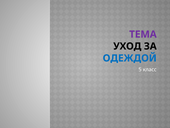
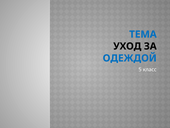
ТЕМА colour: purple -> blue (143, 34)
